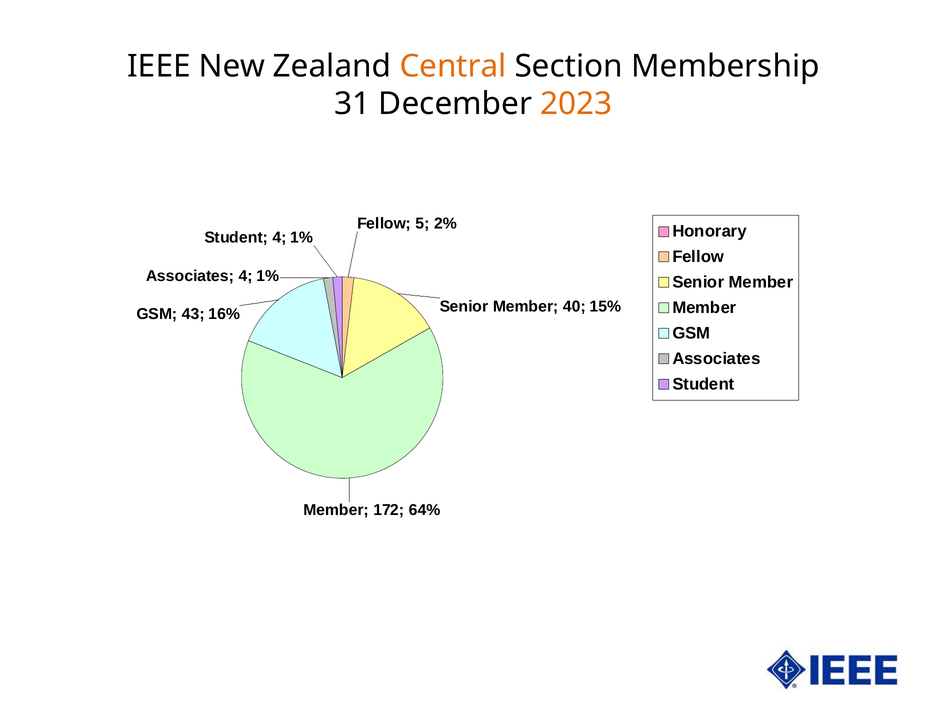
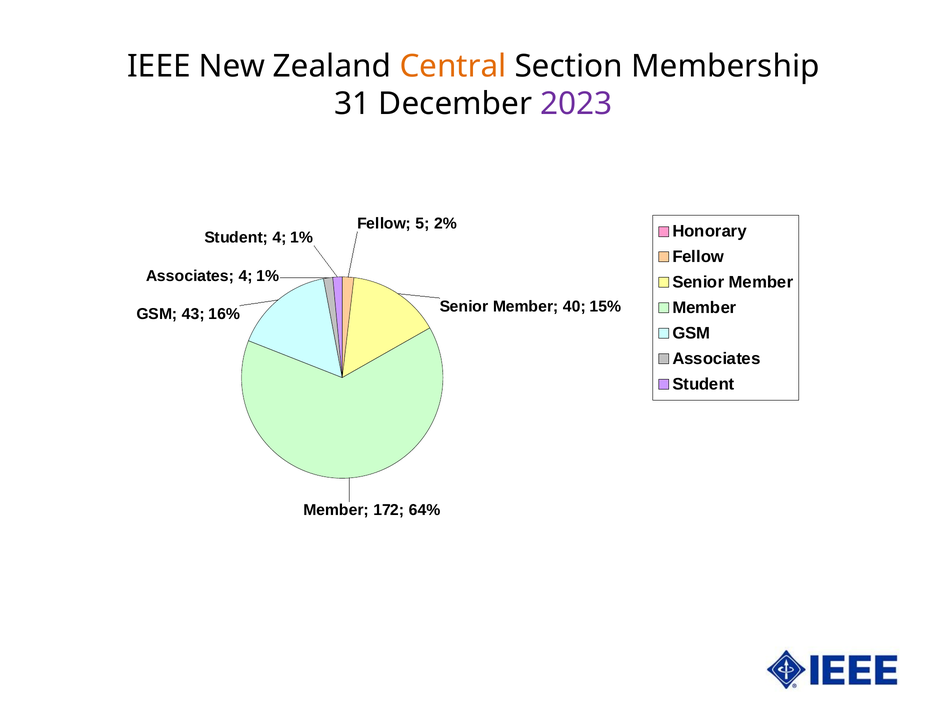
2023 colour: orange -> purple (576, 104)
